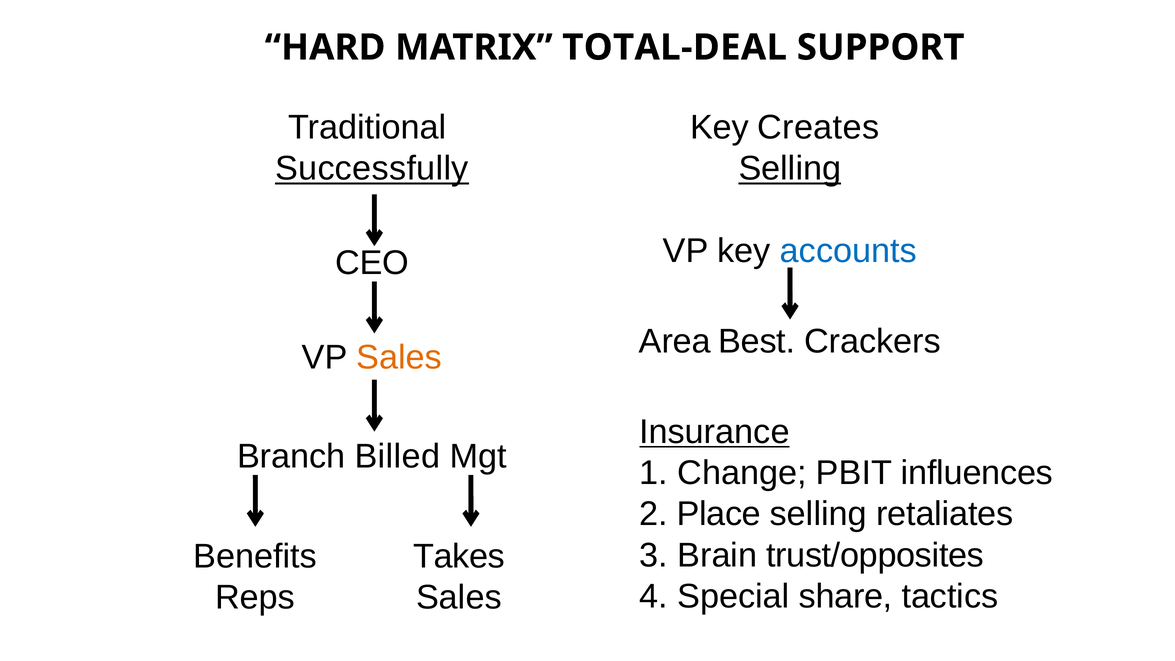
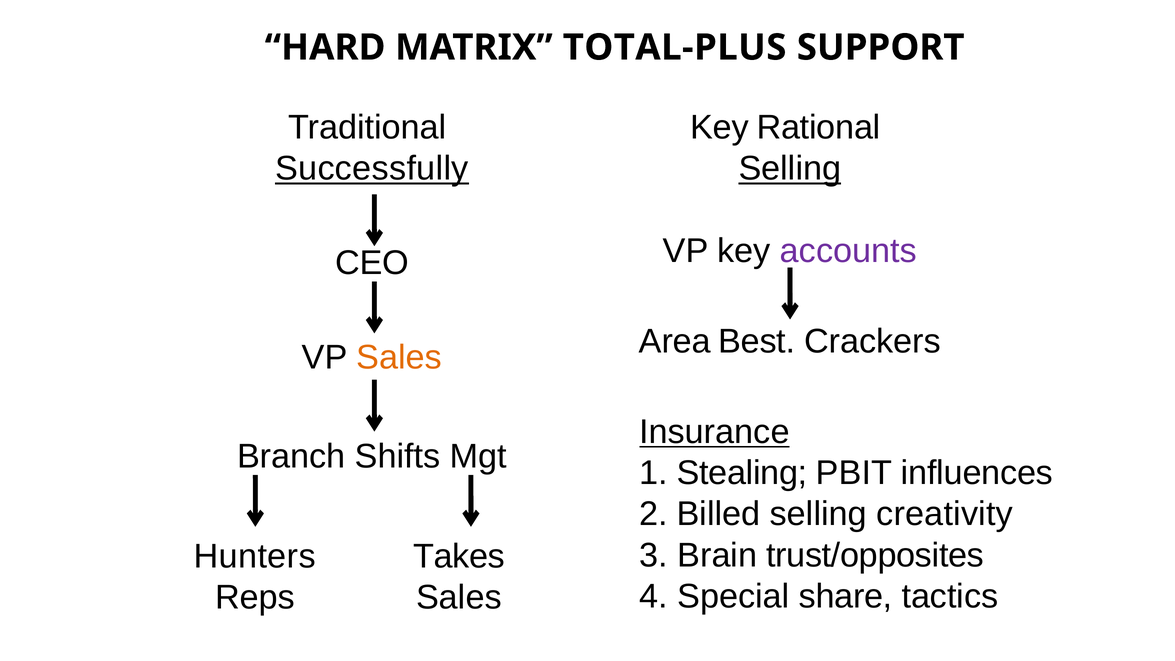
TOTAL-DEAL: TOTAL-DEAL -> TOTAL-PLUS (675, 47)
Creates: Creates -> Rational (819, 127)
accounts colour: blue -> purple (848, 251)
Billed: Billed -> Shifts (398, 456)
Change: Change -> Stealing (742, 473)
Place: Place -> Billed (719, 514)
retaliates: retaliates -> creativity (945, 514)
Benefits: Benefits -> Hunters (255, 556)
